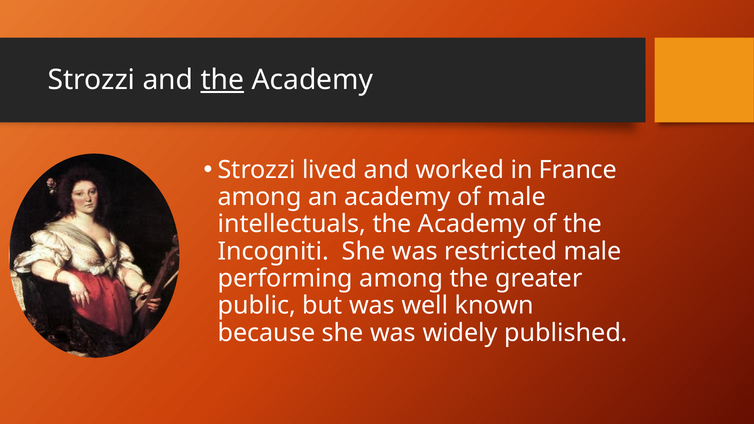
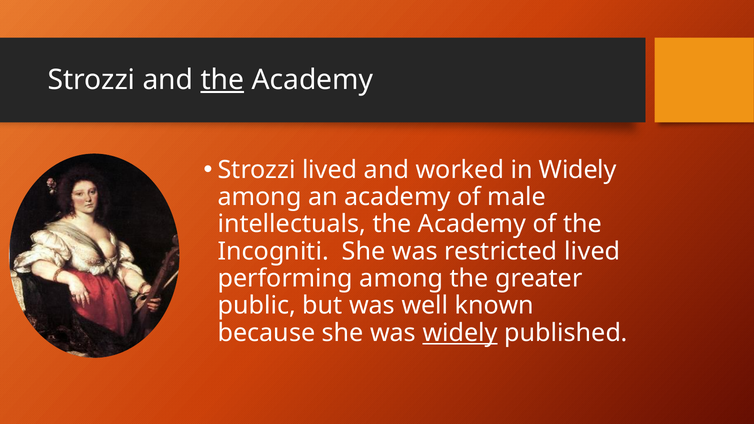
in France: France -> Widely (578, 170)
restricted male: male -> lived (592, 251)
widely underline: none -> present (460, 333)
